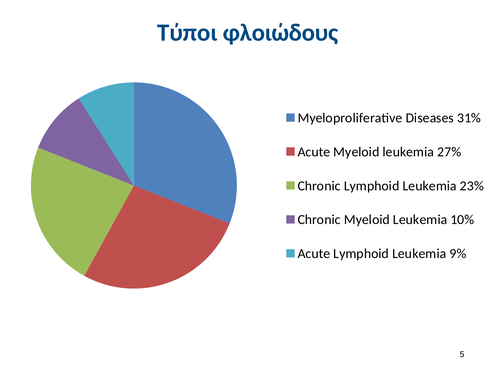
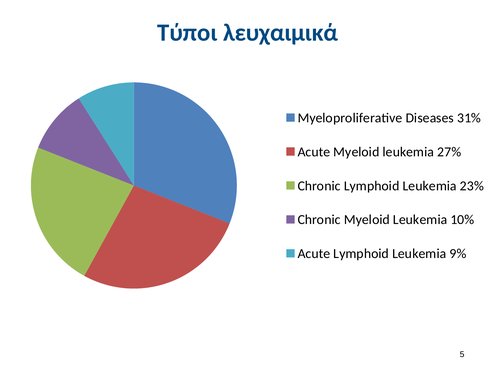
φλοιώδους: φλοιώδους -> λευχαιμικά (281, 33)
